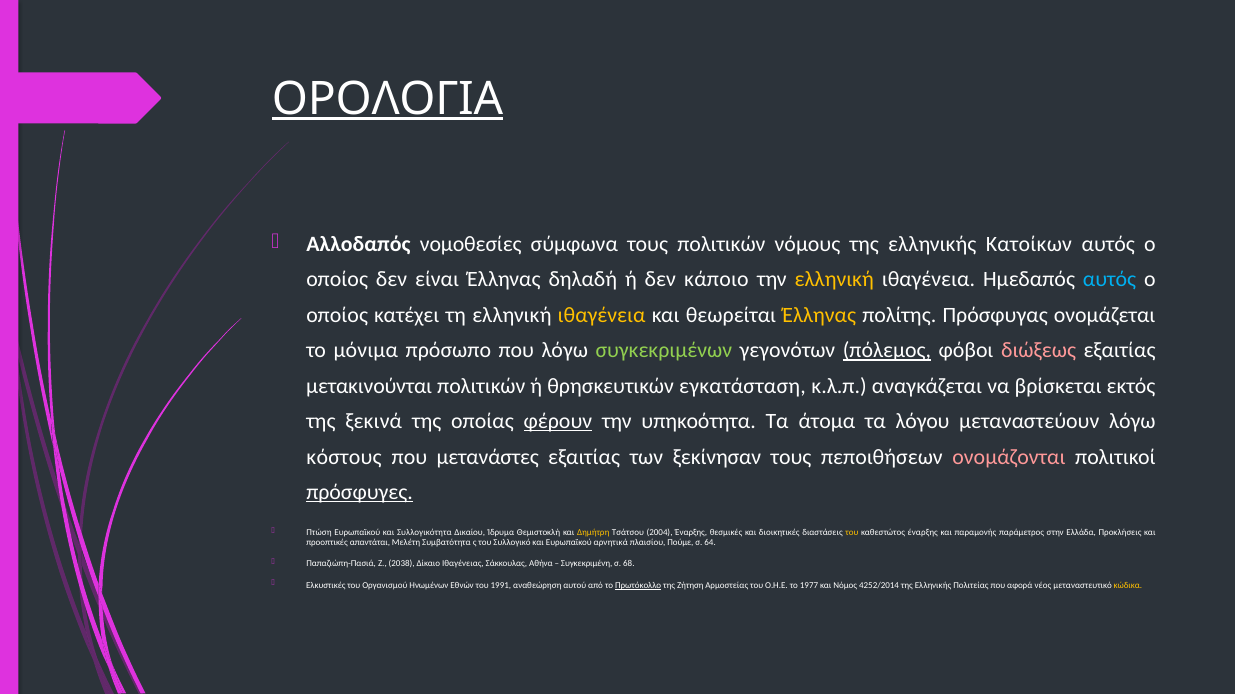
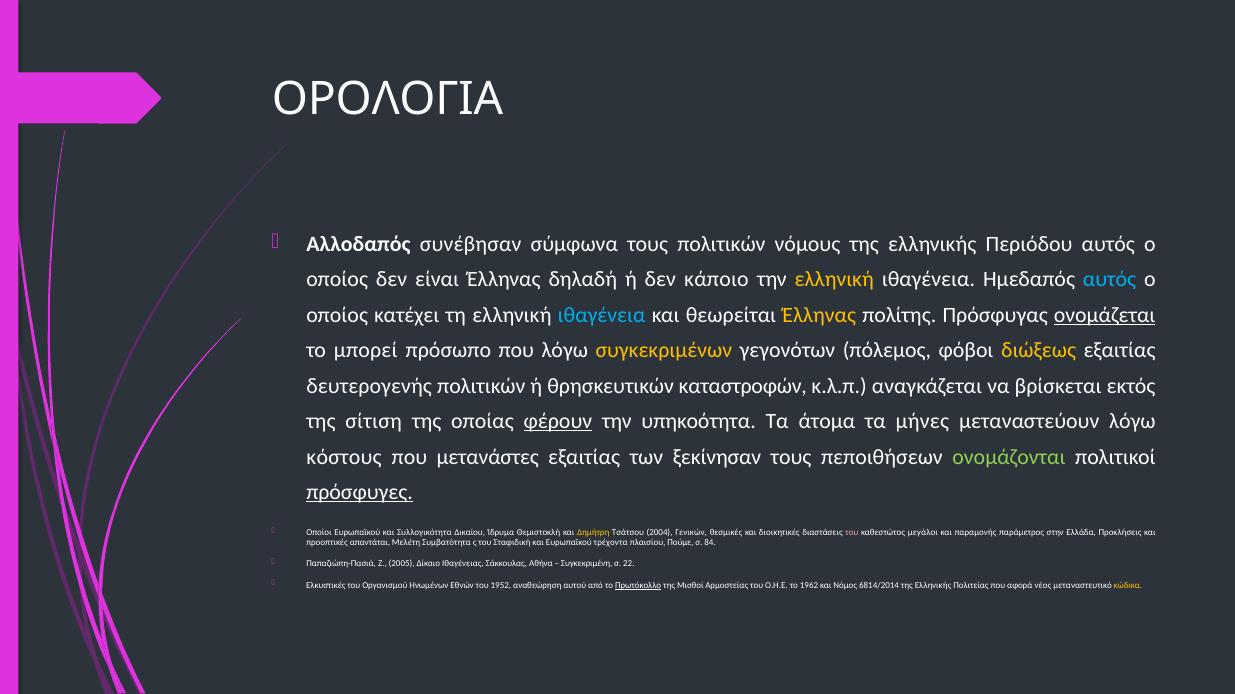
ΟΡΟΛΟΓΙΑ underline: present -> none (388, 99)
νομοθεσίες: νομοθεσίες -> συνέβησαν (471, 245)
Κατοίκων: Κατοίκων -> Περιόδου (1029, 245)
ιθαγένεια colour: yellow -> light blue (602, 316)
ονομάζεται underline: none -> present (1105, 316)
μόνιμα: μόνιμα -> μπορεί (366, 351)
συγκεκριμένων colour: light green -> yellow (664, 351)
πόλεμος underline: present -> none (887, 351)
διώξεως colour: pink -> yellow (1039, 351)
μετακινούνται: μετακινούνται -> δευτερογενής (369, 386)
εγκατάσταση: εγκατάσταση -> καταστροφών (743, 386)
ξεκινά: ξεκινά -> σίτιση (374, 422)
λόγου: λόγου -> μήνες (922, 422)
ονομάζονται colour: pink -> light green (1009, 457)
Πτώση: Πτώση -> Οποίοι (319, 533)
2004 Έναρξης: Έναρξης -> Γενικών (691, 533)
του colour: yellow -> pink (852, 533)
καθεστώτος έναρξης: έναρξης -> μεγάλοι (923, 533)
Συλλογικό: Συλλογικό -> Σταφιδική (512, 543)
αρνητικά: αρνητικά -> τρέχοντα (611, 543)
64: 64 -> 84 (710, 543)
2038: 2038 -> 2005 (402, 564)
68: 68 -> 22 (629, 564)
1991: 1991 -> 1952 (501, 586)
Ζήτηση: Ζήτηση -> Μισθοί (690, 586)
1977: 1977 -> 1962 (809, 586)
4252/2014: 4252/2014 -> 6814/2014 (879, 586)
